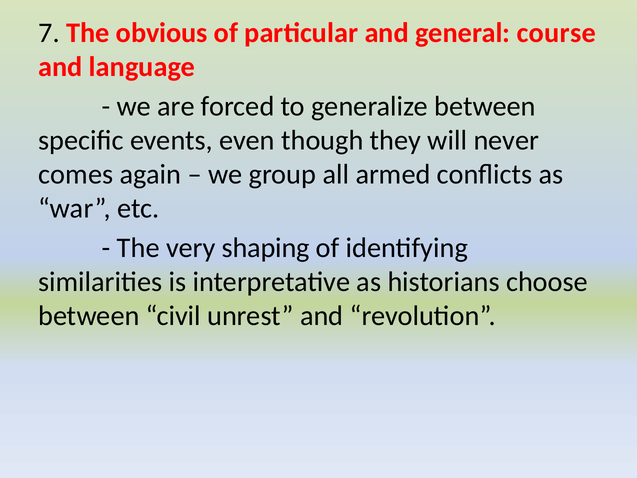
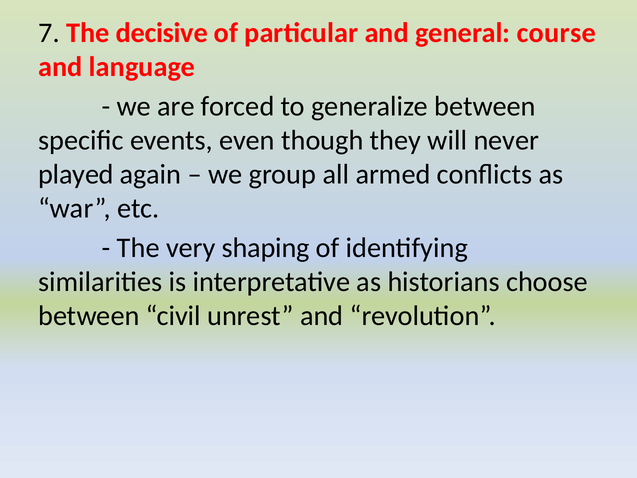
obvious: obvious -> decisive (162, 33)
comes: comes -> played (76, 174)
